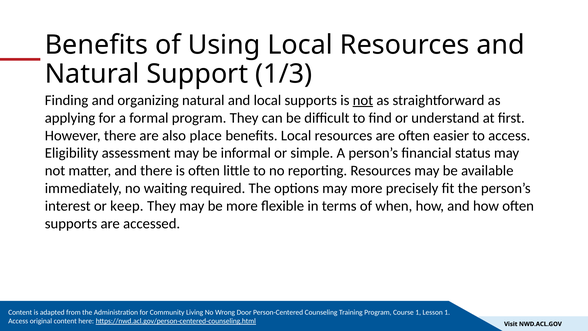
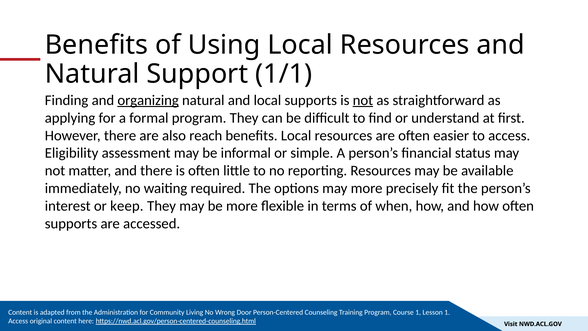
1/3: 1/3 -> 1/1 (284, 74)
organizing underline: none -> present (148, 100)
place: place -> reach (206, 135)
